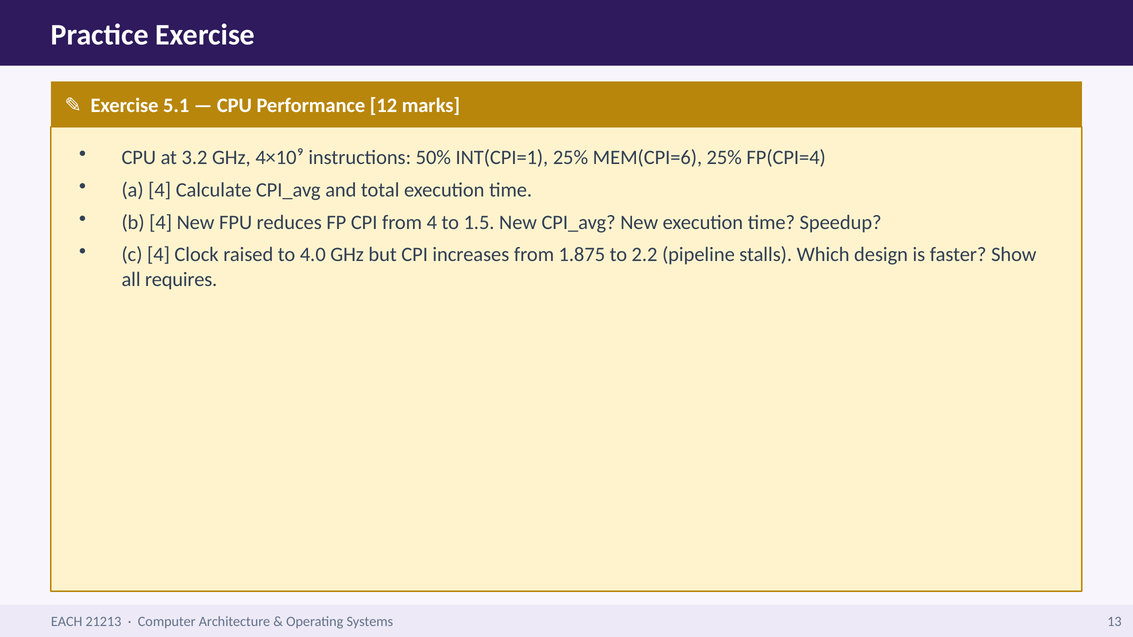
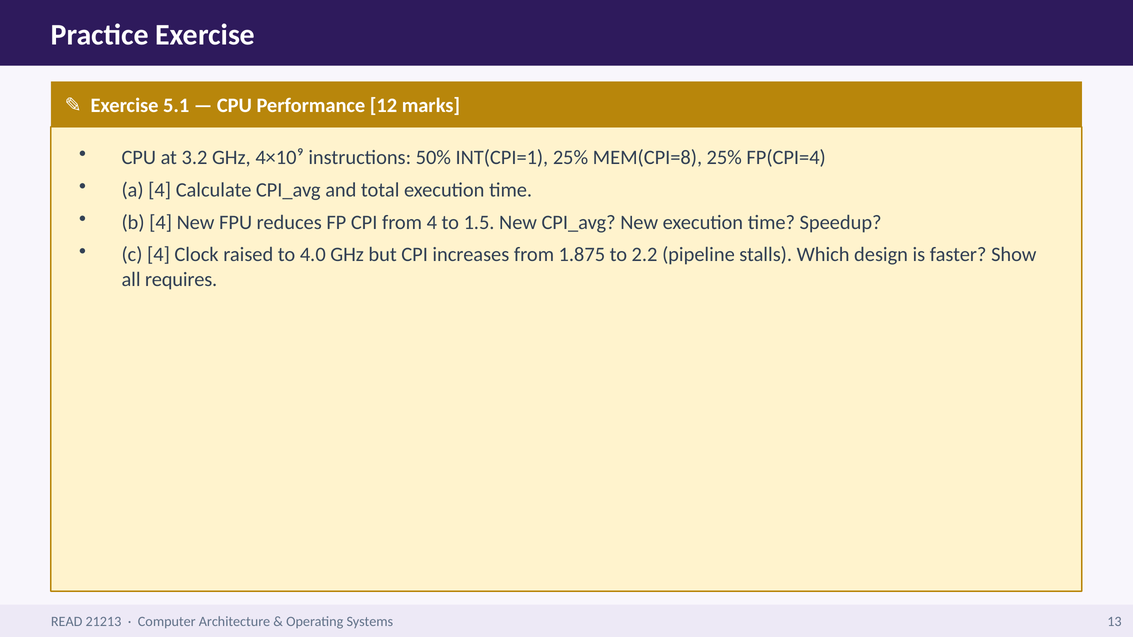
MEM(CPI=6: MEM(CPI=6 -> MEM(CPI=8 (647, 158)
EACH: EACH -> READ (67, 622)
